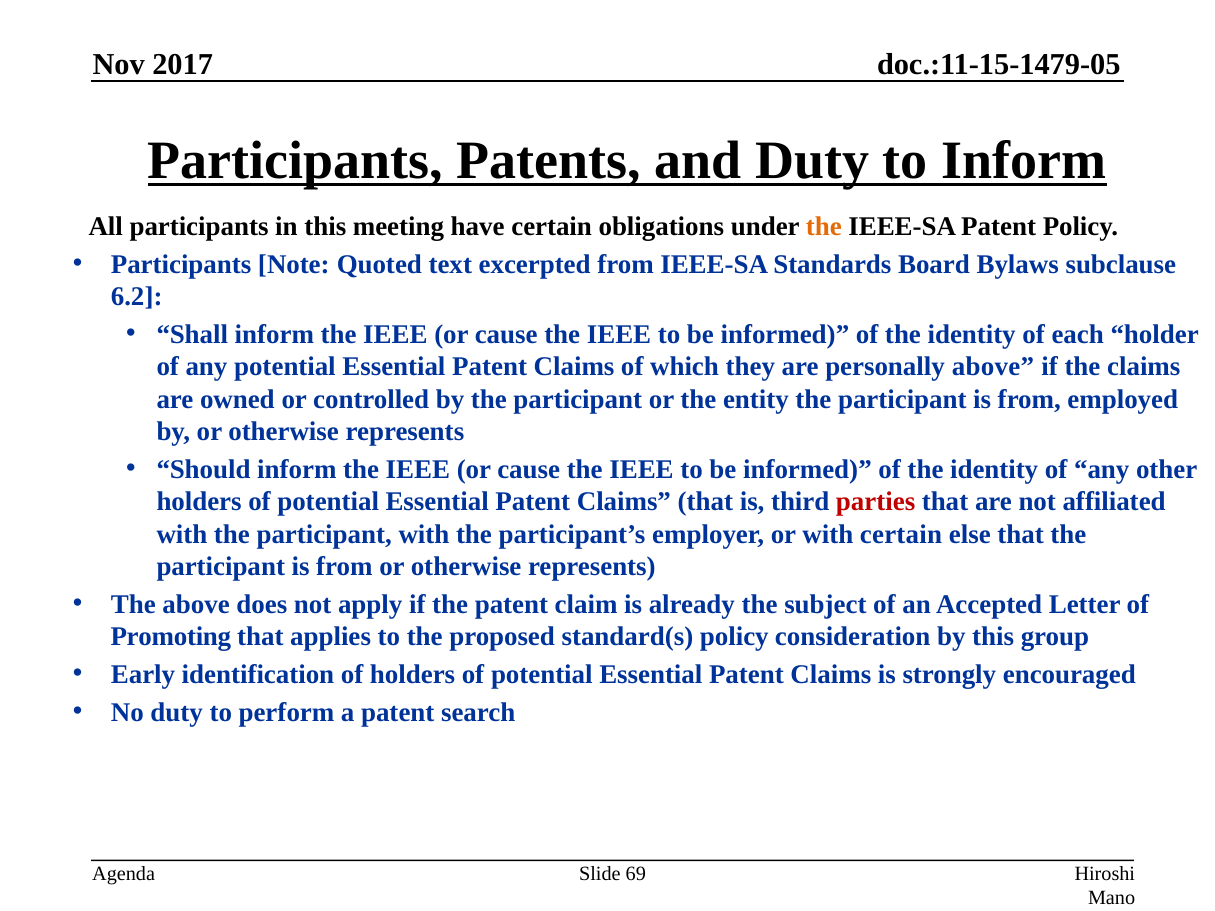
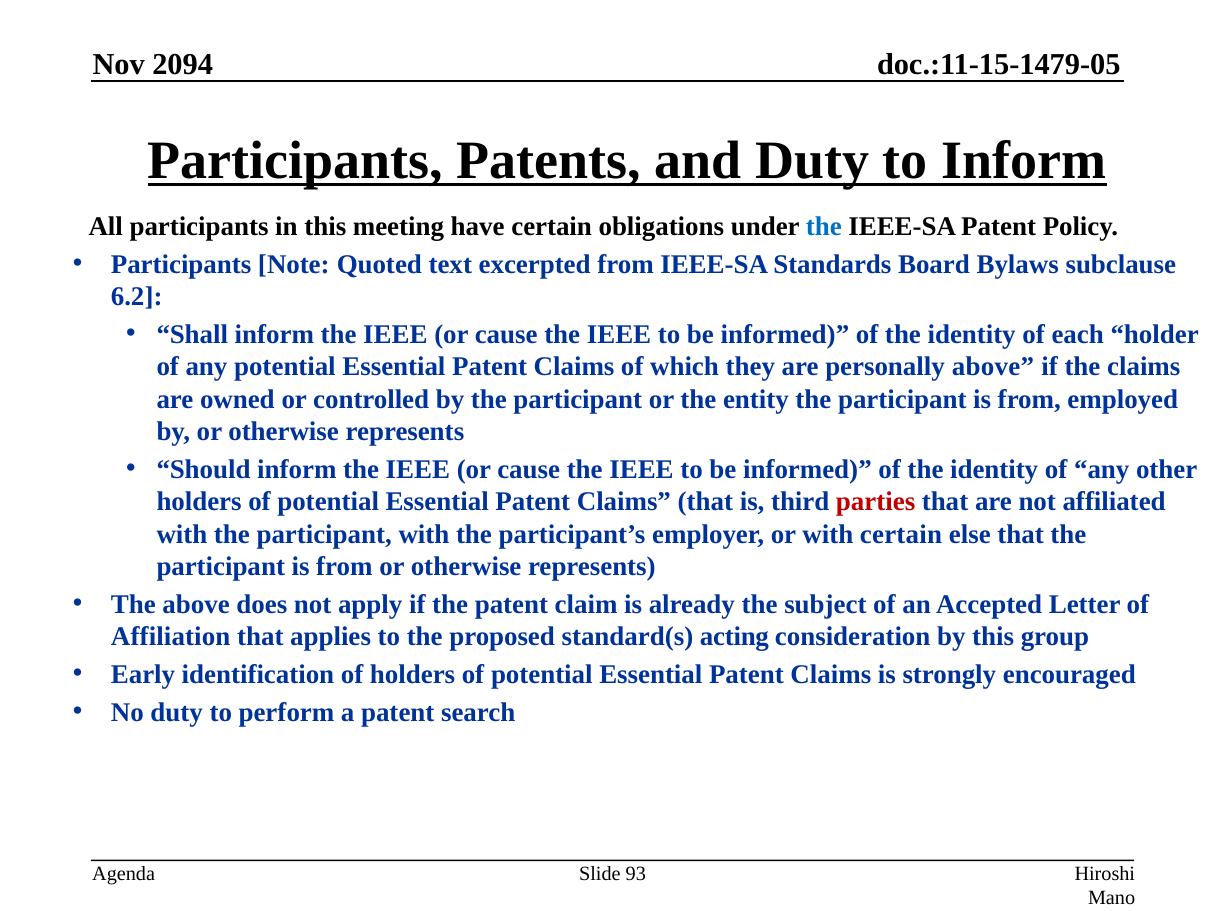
2017: 2017 -> 2094 (183, 65)
the colour: orange -> blue (824, 227)
Promoting: Promoting -> Affiliation (171, 637)
standard(s policy: policy -> acting (734, 637)
69: 69 -> 93 (636, 874)
